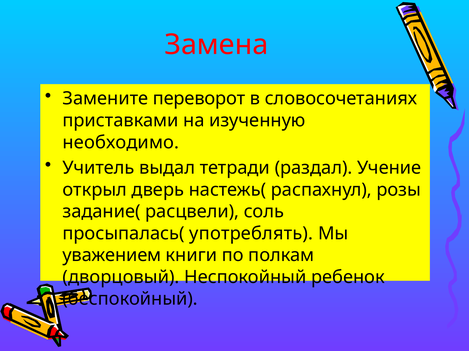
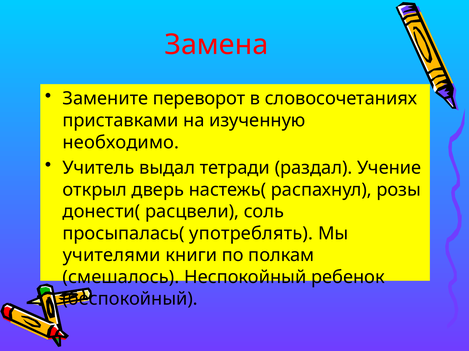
задание(: задание( -> донести( (102, 212)
уважением: уважением -> учителями (112, 256)
дворцовый: дворцовый -> смешалось (121, 278)
